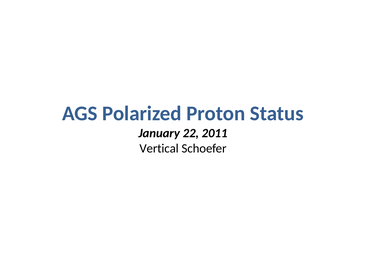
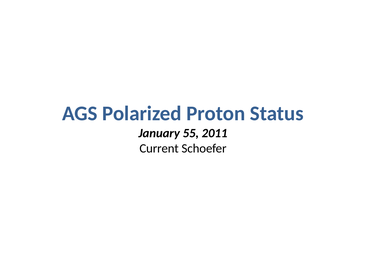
22: 22 -> 55 (191, 133)
Vertical: Vertical -> Current (159, 148)
